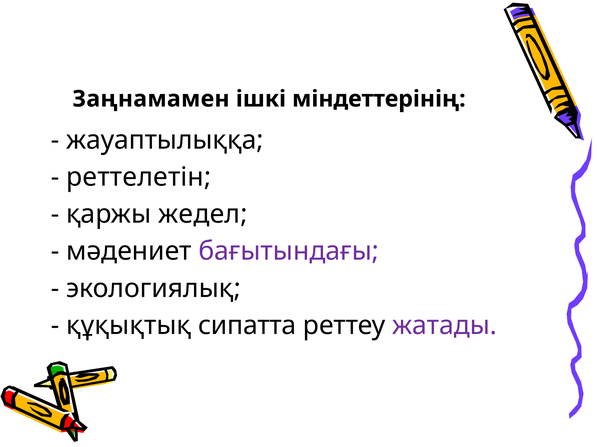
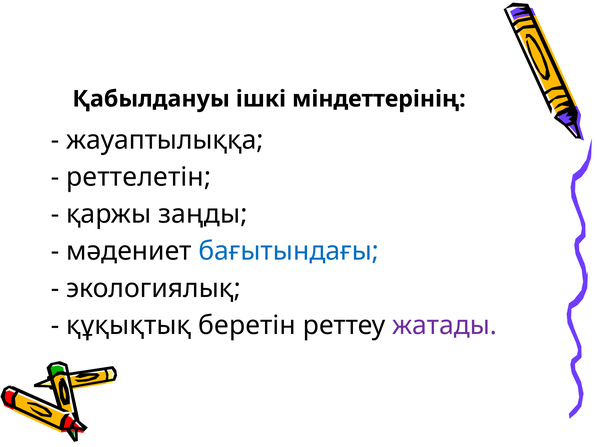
Заңнамамен: Заңнамамен -> Қабылдануы (151, 99)
жедел: жедел -> заңды (203, 214)
бағытындағы colour: purple -> blue (289, 252)
сипатта: сипатта -> беретін (247, 326)
